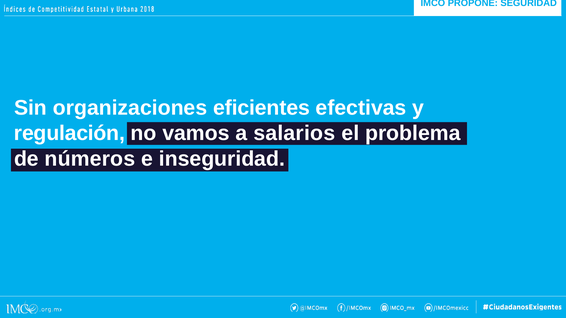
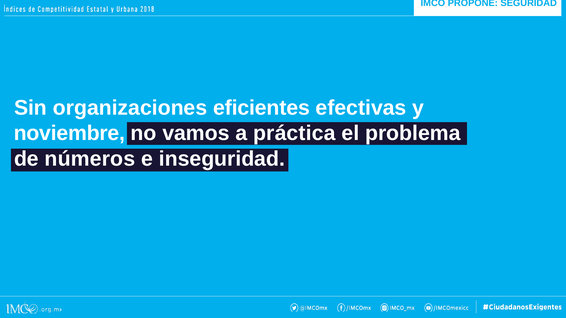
regulación: regulación -> noviembre (69, 133)
salarios: salarios -> práctica (294, 133)
